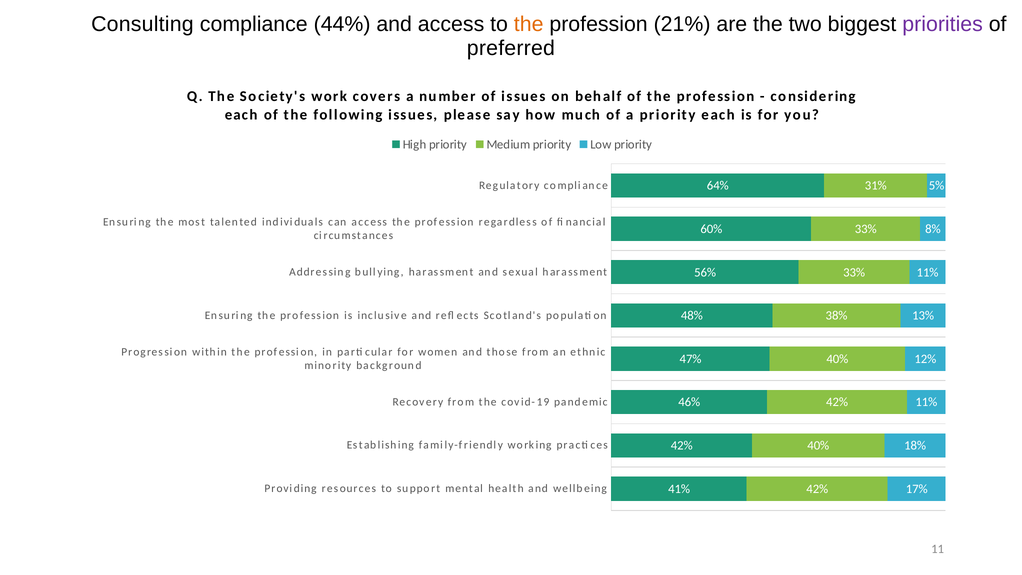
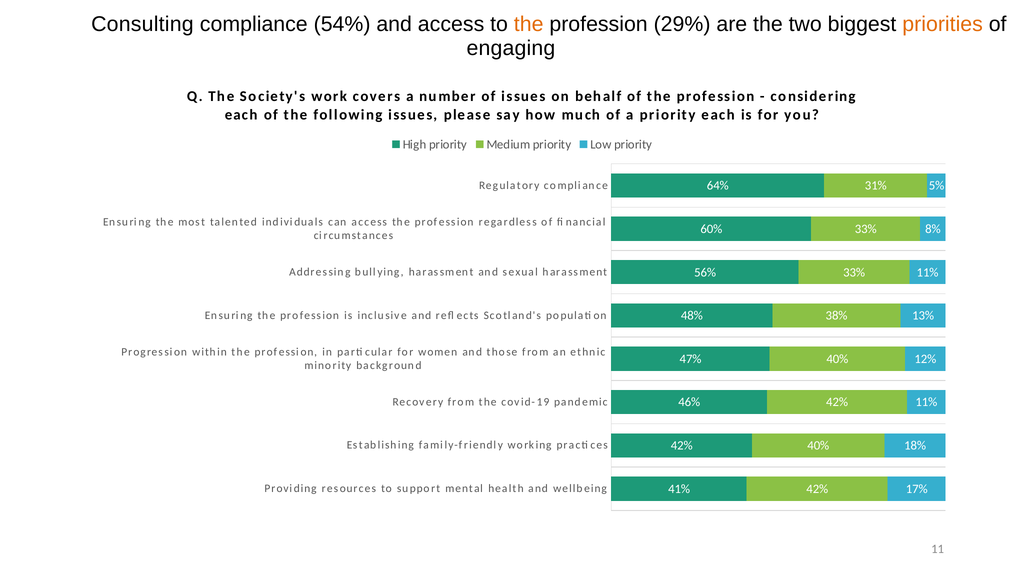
44%: 44% -> 54% (342, 24)
21%: 21% -> 29% (682, 24)
priorities colour: purple -> orange (943, 24)
preferred: preferred -> engaging (511, 48)
